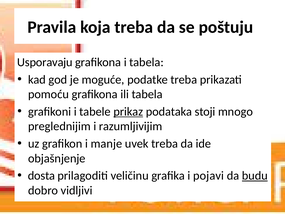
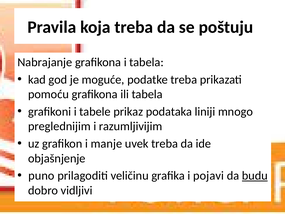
Usporavaju: Usporavaju -> Nabrajanje (45, 62)
prikaz underline: present -> none (128, 111)
stoji: stoji -> liniji (205, 111)
dosta: dosta -> puno (41, 175)
